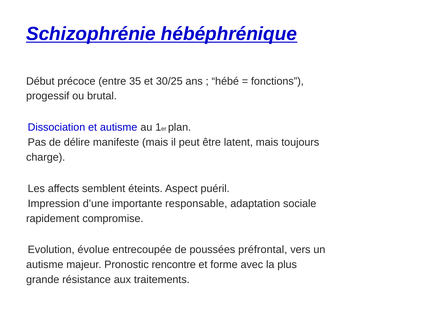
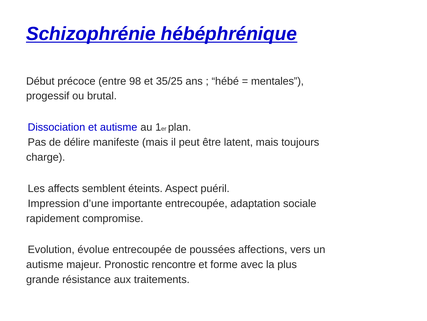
35: 35 -> 98 (135, 81)
30/25: 30/25 -> 35/25 (169, 81)
fonctions: fonctions -> mentales (277, 81)
importante responsable: responsable -> entrecoupée (196, 203)
préfrontal: préfrontal -> affections (263, 249)
